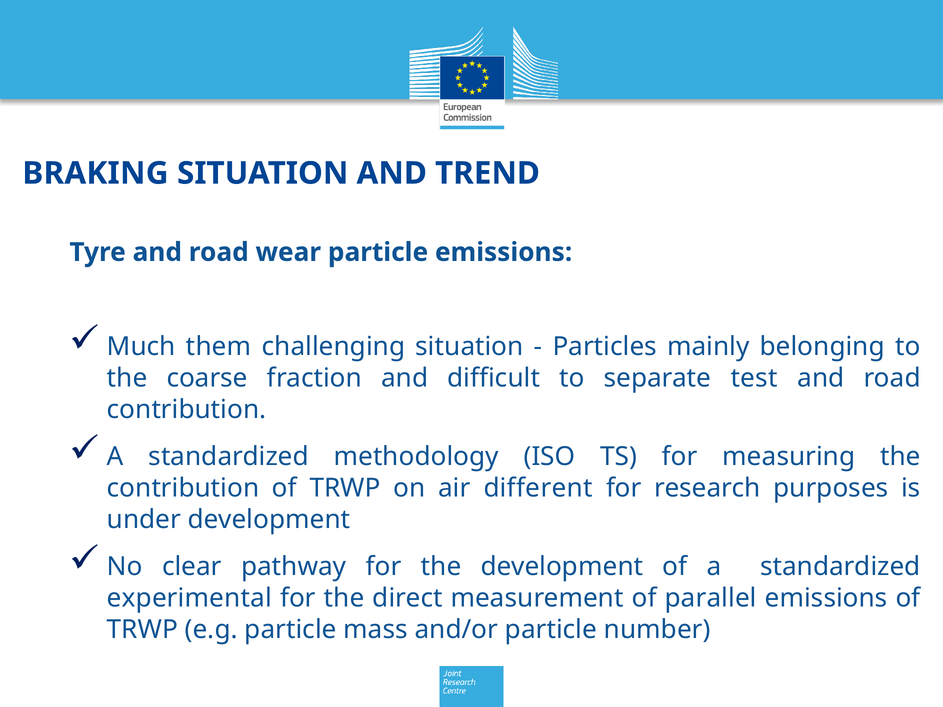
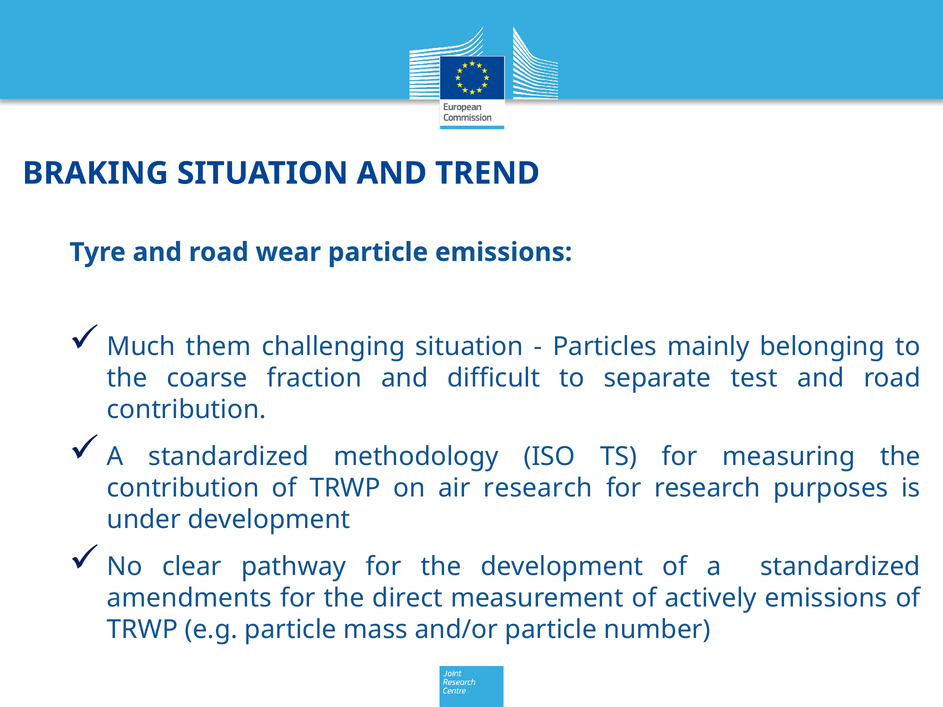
air different: different -> research (538, 488)
experimental: experimental -> amendments (189, 598)
parallel: parallel -> actively (711, 598)
